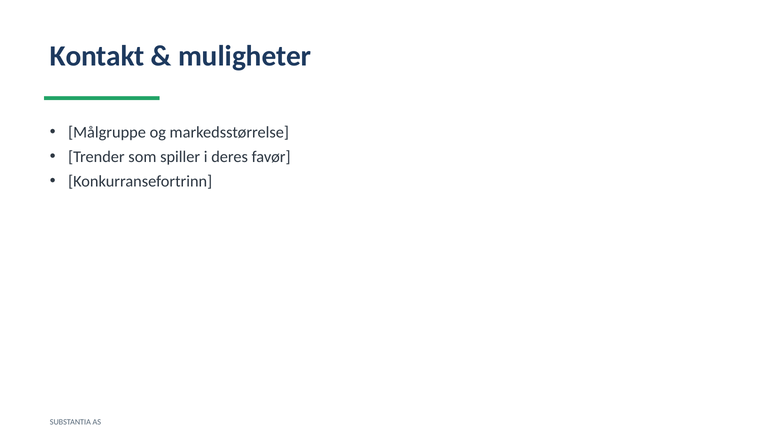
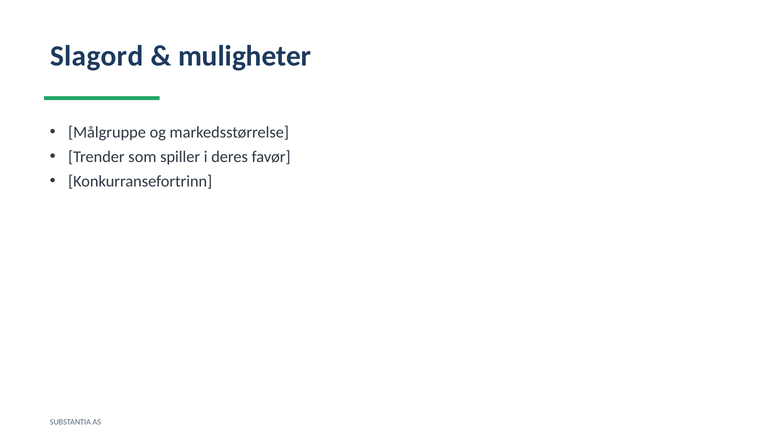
Kontakt: Kontakt -> Slagord (97, 56)
